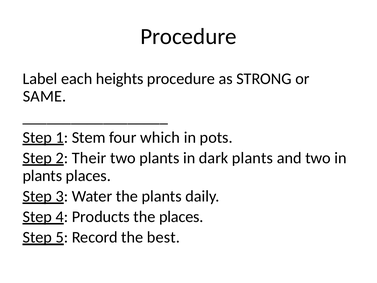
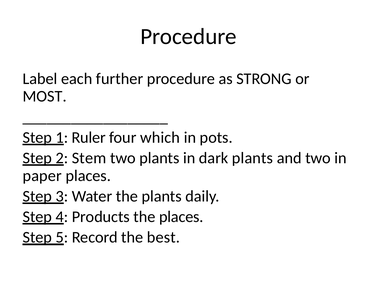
heights: heights -> further (120, 79)
SAME: SAME -> MOST (45, 96)
Stem: Stem -> Ruler (89, 137)
Their: Their -> Stem (89, 158)
plants: plants -> paper (42, 175)
